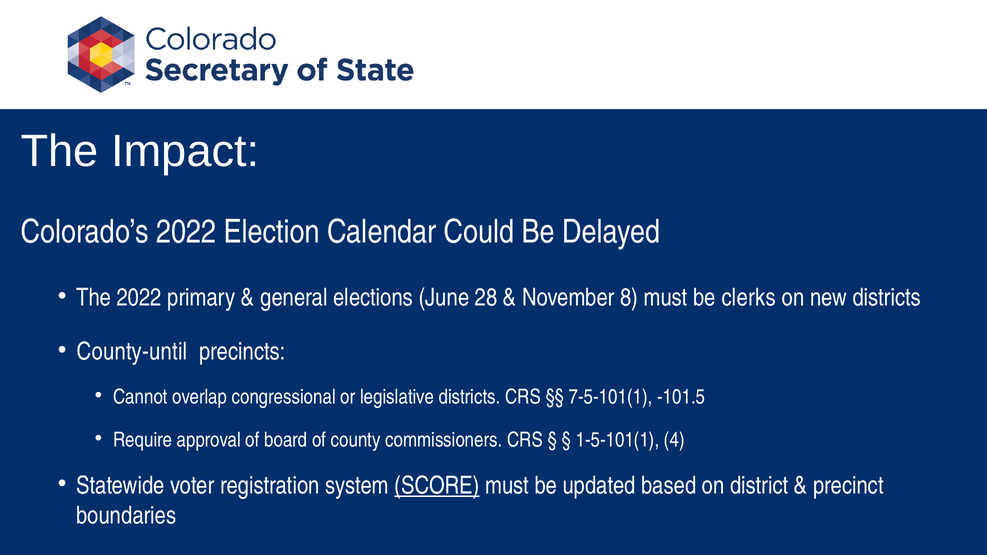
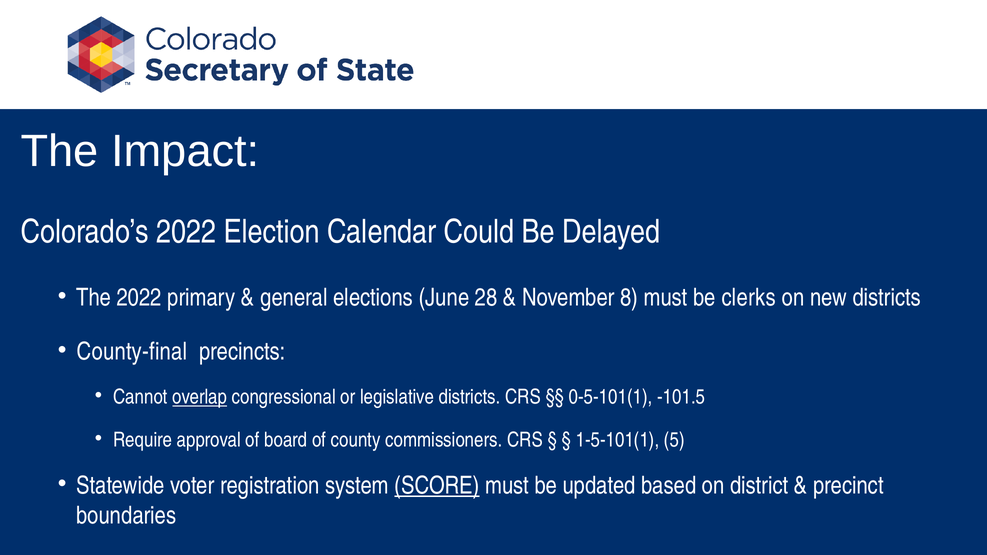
County-until: County-until -> County-final (132, 352)
overlap underline: none -> present (200, 397)
7-5-101(1: 7-5-101(1 -> 0-5-101(1 (611, 397)
4: 4 -> 5 (674, 440)
